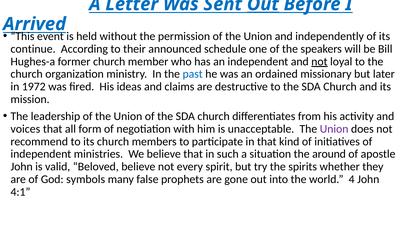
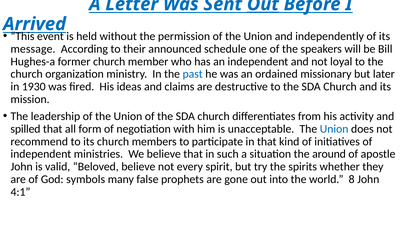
continue: continue -> message (33, 49)
not underline: present -> none (319, 61)
1972: 1972 -> 1930 (34, 87)
voices: voices -> spilled (25, 129)
Union colour: purple -> blue (334, 129)
4: 4 -> 8 (352, 179)
